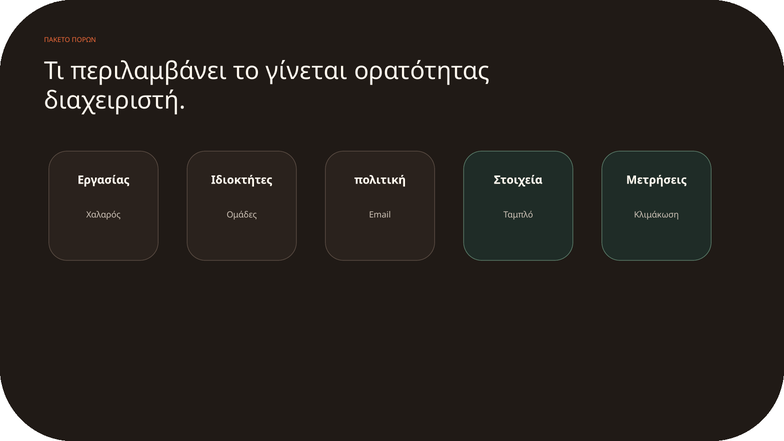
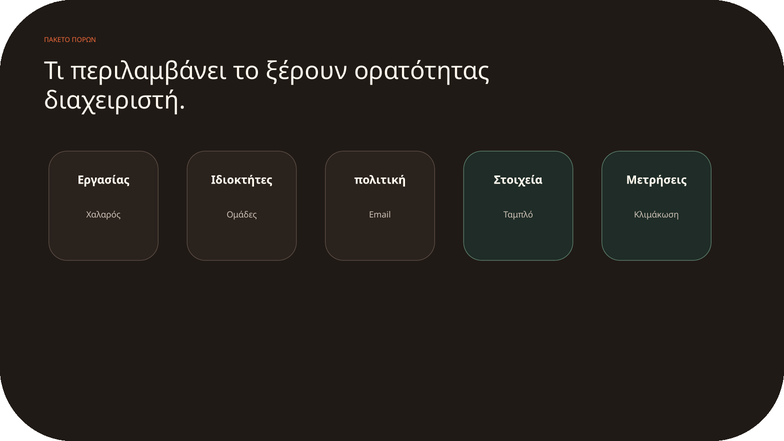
γίνεται: γίνεται -> ξέρουν (307, 71)
